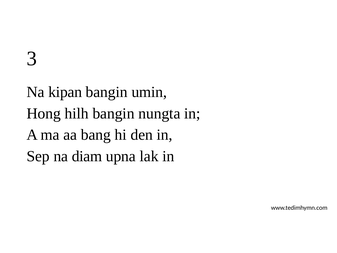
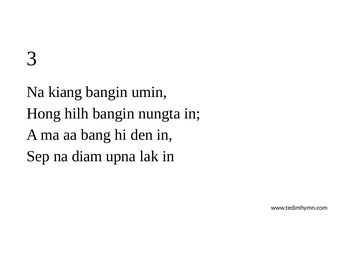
kipan: kipan -> kiang (65, 92)
